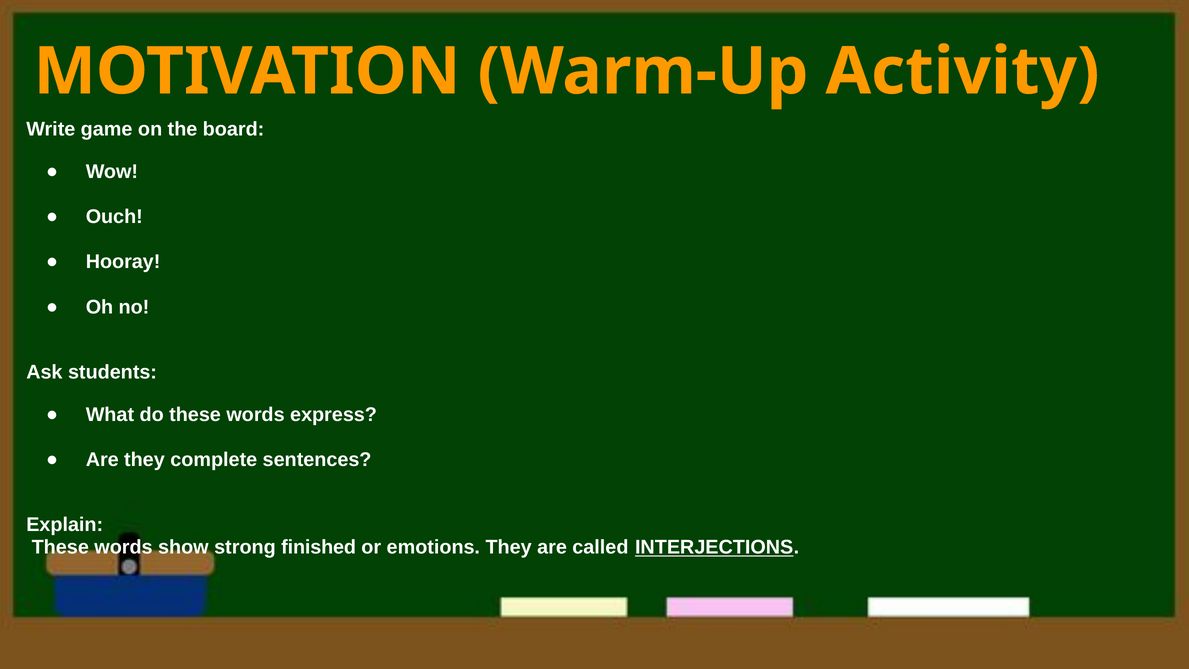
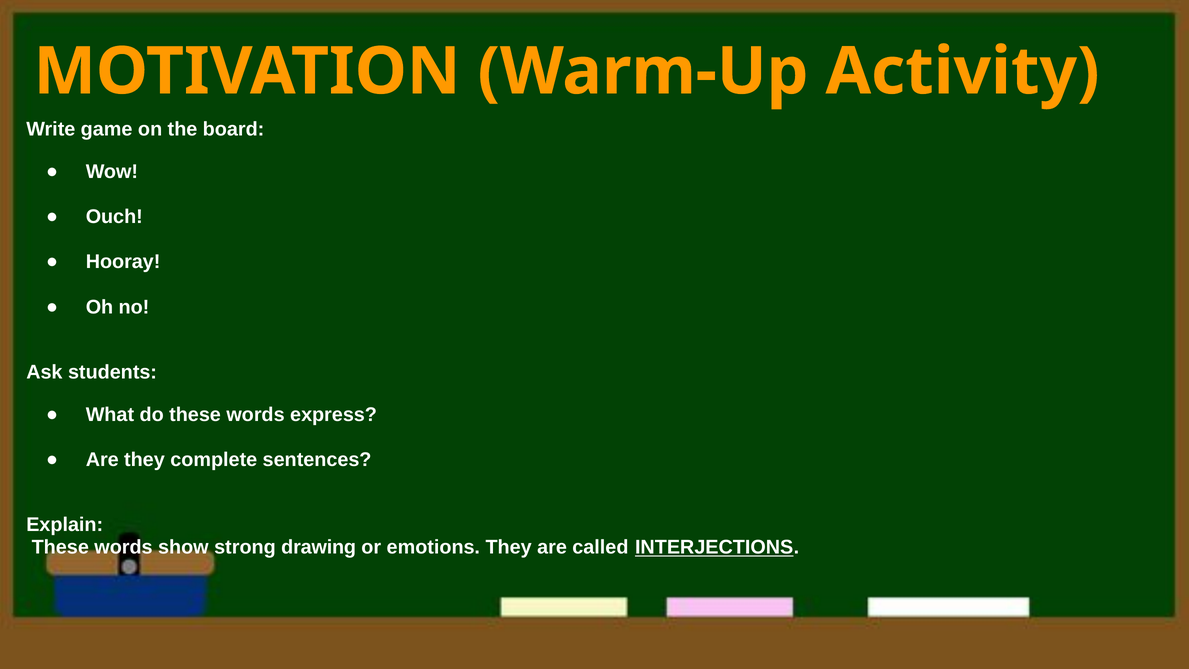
finished: finished -> drawing (319, 547)
